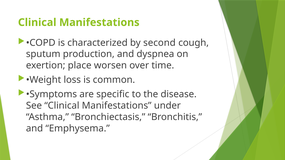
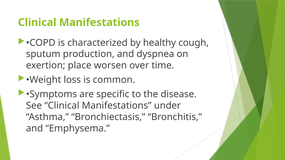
second: second -> healthy (160, 43)
